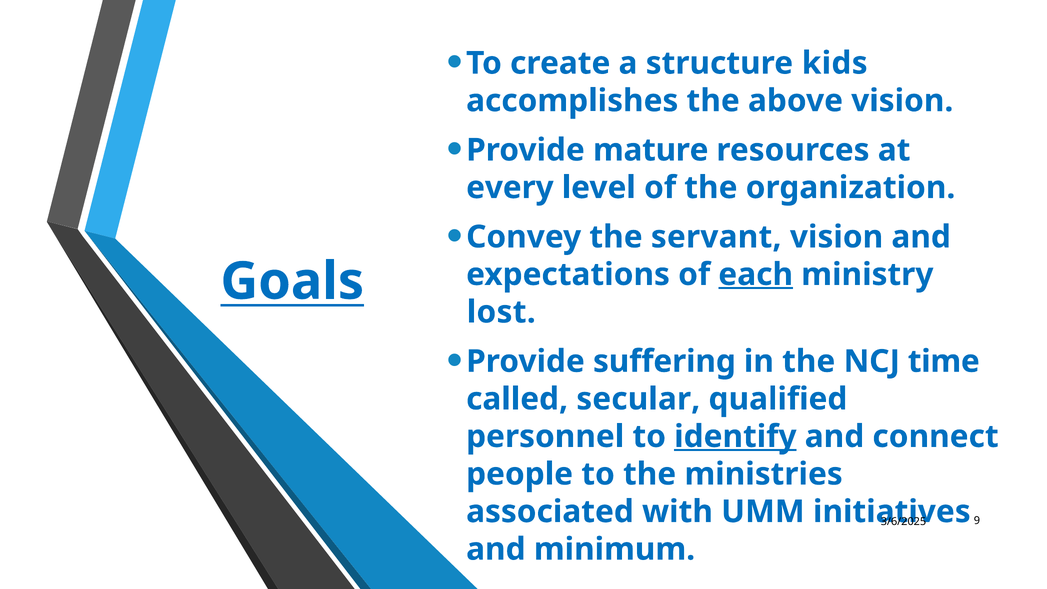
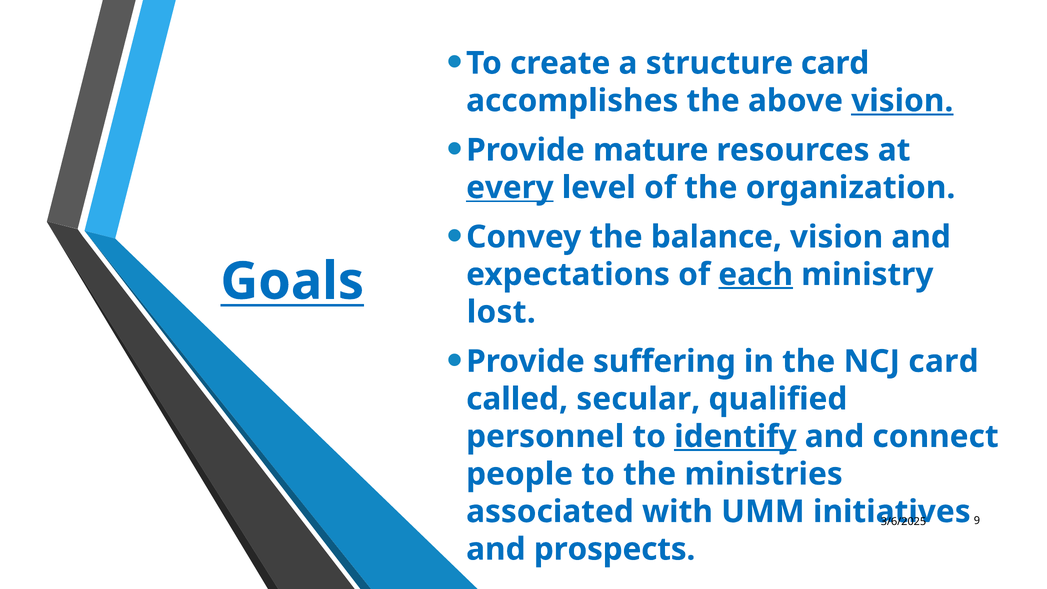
structure kids: kids -> card (835, 63)
vision underline: none -> present (902, 101)
every underline: none -> present (510, 188)
servant: servant -> balance (716, 237)
NCJ time: time -> card (943, 361)
minimum: minimum -> prospects (615, 549)
